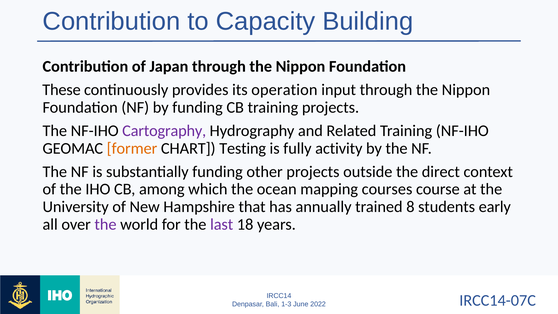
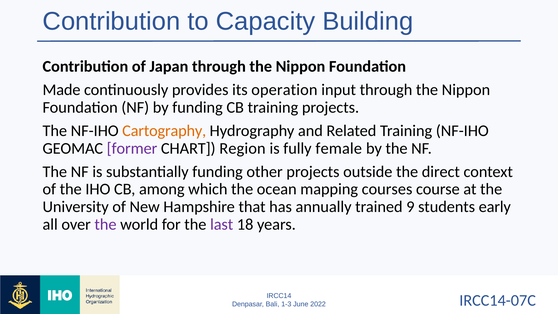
These: These -> Made (61, 90)
Cartography colour: purple -> orange (164, 131)
former colour: orange -> purple (132, 148)
Testing: Testing -> Region (243, 148)
activity: activity -> female (339, 148)
8: 8 -> 9 (410, 207)
